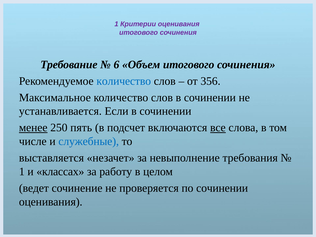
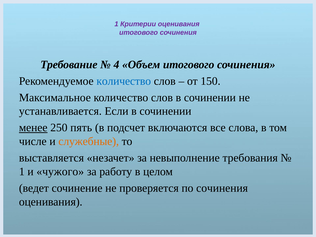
6: 6 -> 4 (116, 65)
356: 356 -> 150 (210, 81)
все underline: present -> none (218, 128)
служебные colour: blue -> orange (89, 141)
классах: классах -> чужого (60, 172)
по сочинении: сочинении -> сочинения (222, 188)
